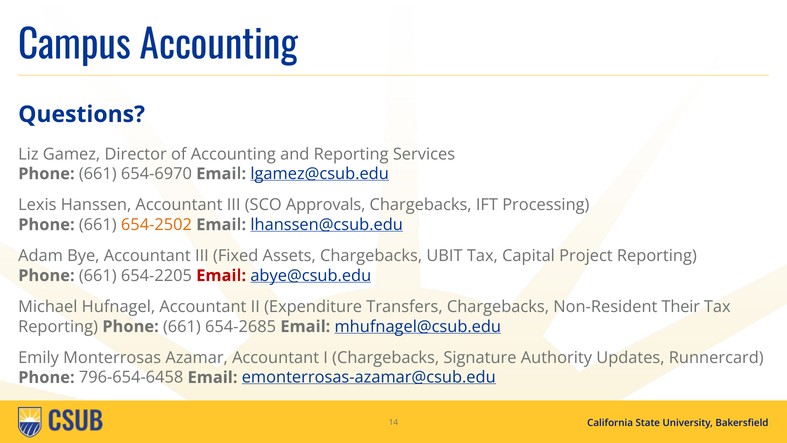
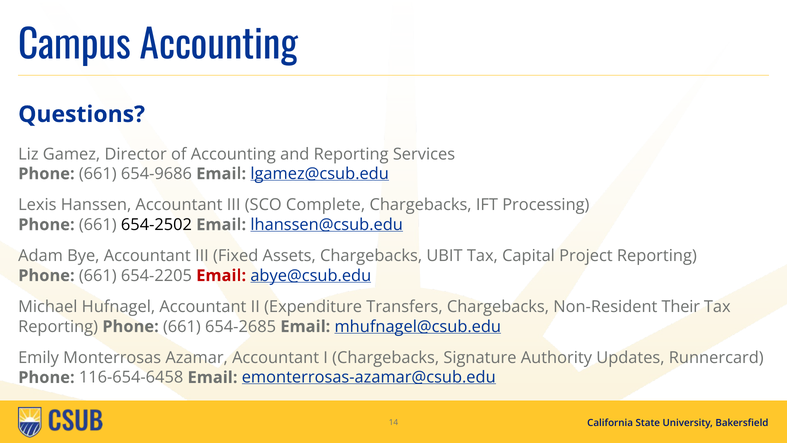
654-6970: 654-6970 -> 654-9686 (156, 174)
Approvals: Approvals -> Complete (326, 205)
654-2502 colour: orange -> black (156, 225)
796-654-6458: 796-654-6458 -> 116-654-6458 (131, 377)
